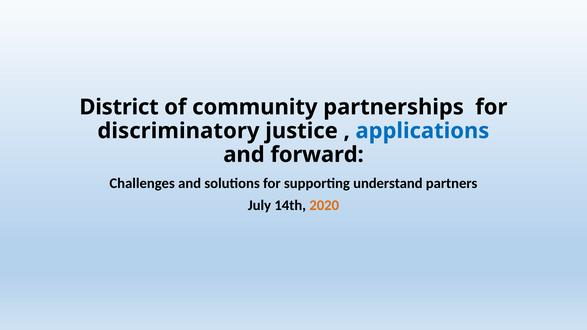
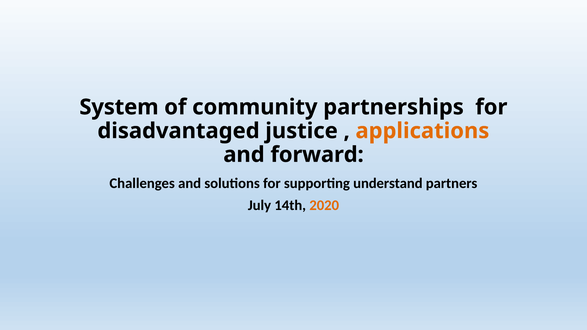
District: District -> System (119, 107)
discriminatory: discriminatory -> disadvantaged (179, 131)
applications colour: blue -> orange (422, 131)
